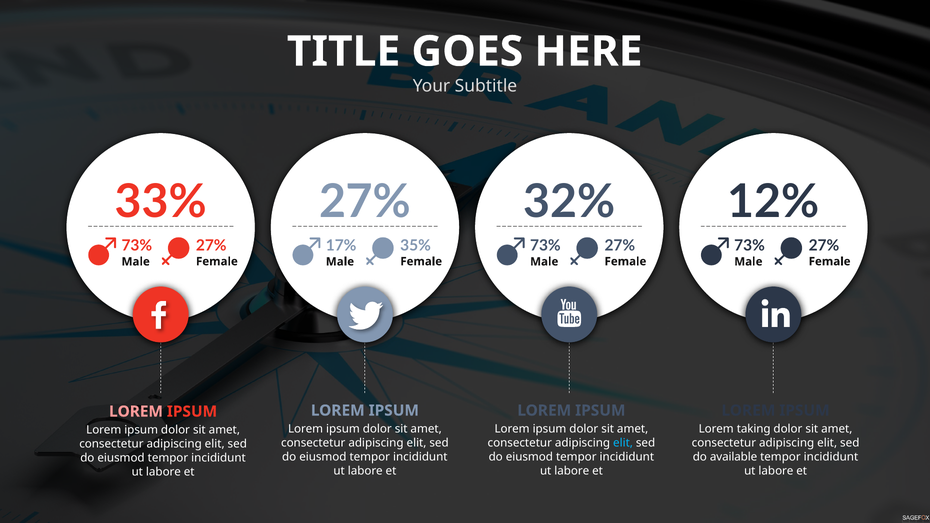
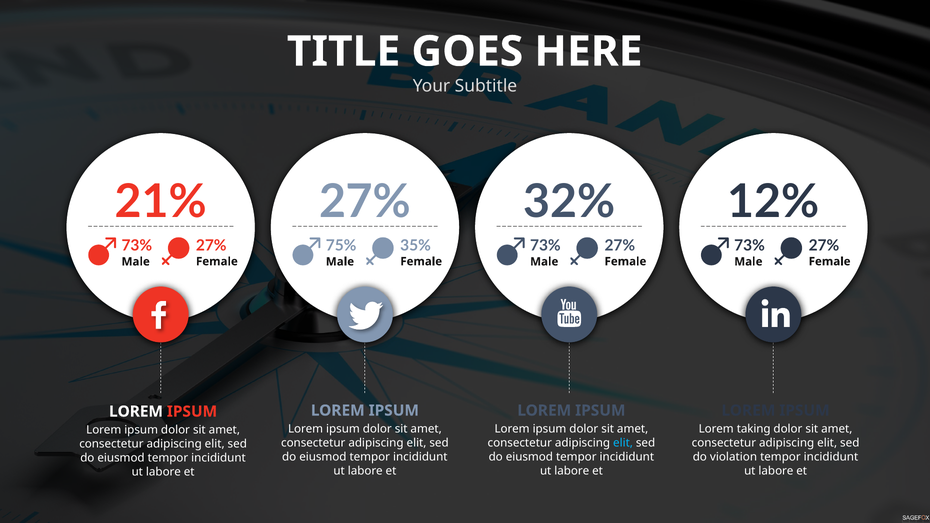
33%: 33% -> 21% (161, 202)
17%: 17% -> 75% (341, 246)
LOREM colour: pink -> white (136, 412)
available: available -> violation (734, 457)
